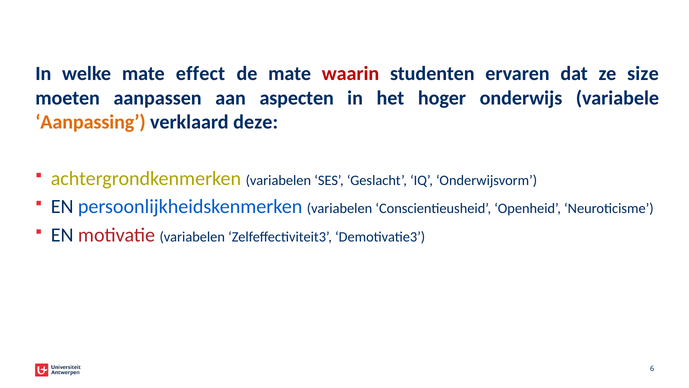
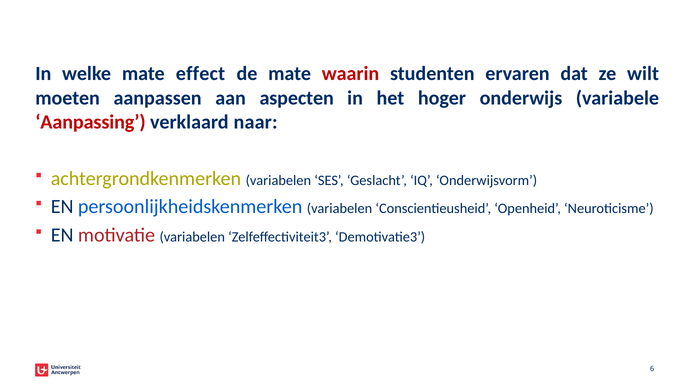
size: size -> wilt (643, 74)
Aanpassing colour: orange -> red (90, 122)
deze: deze -> naar (256, 122)
